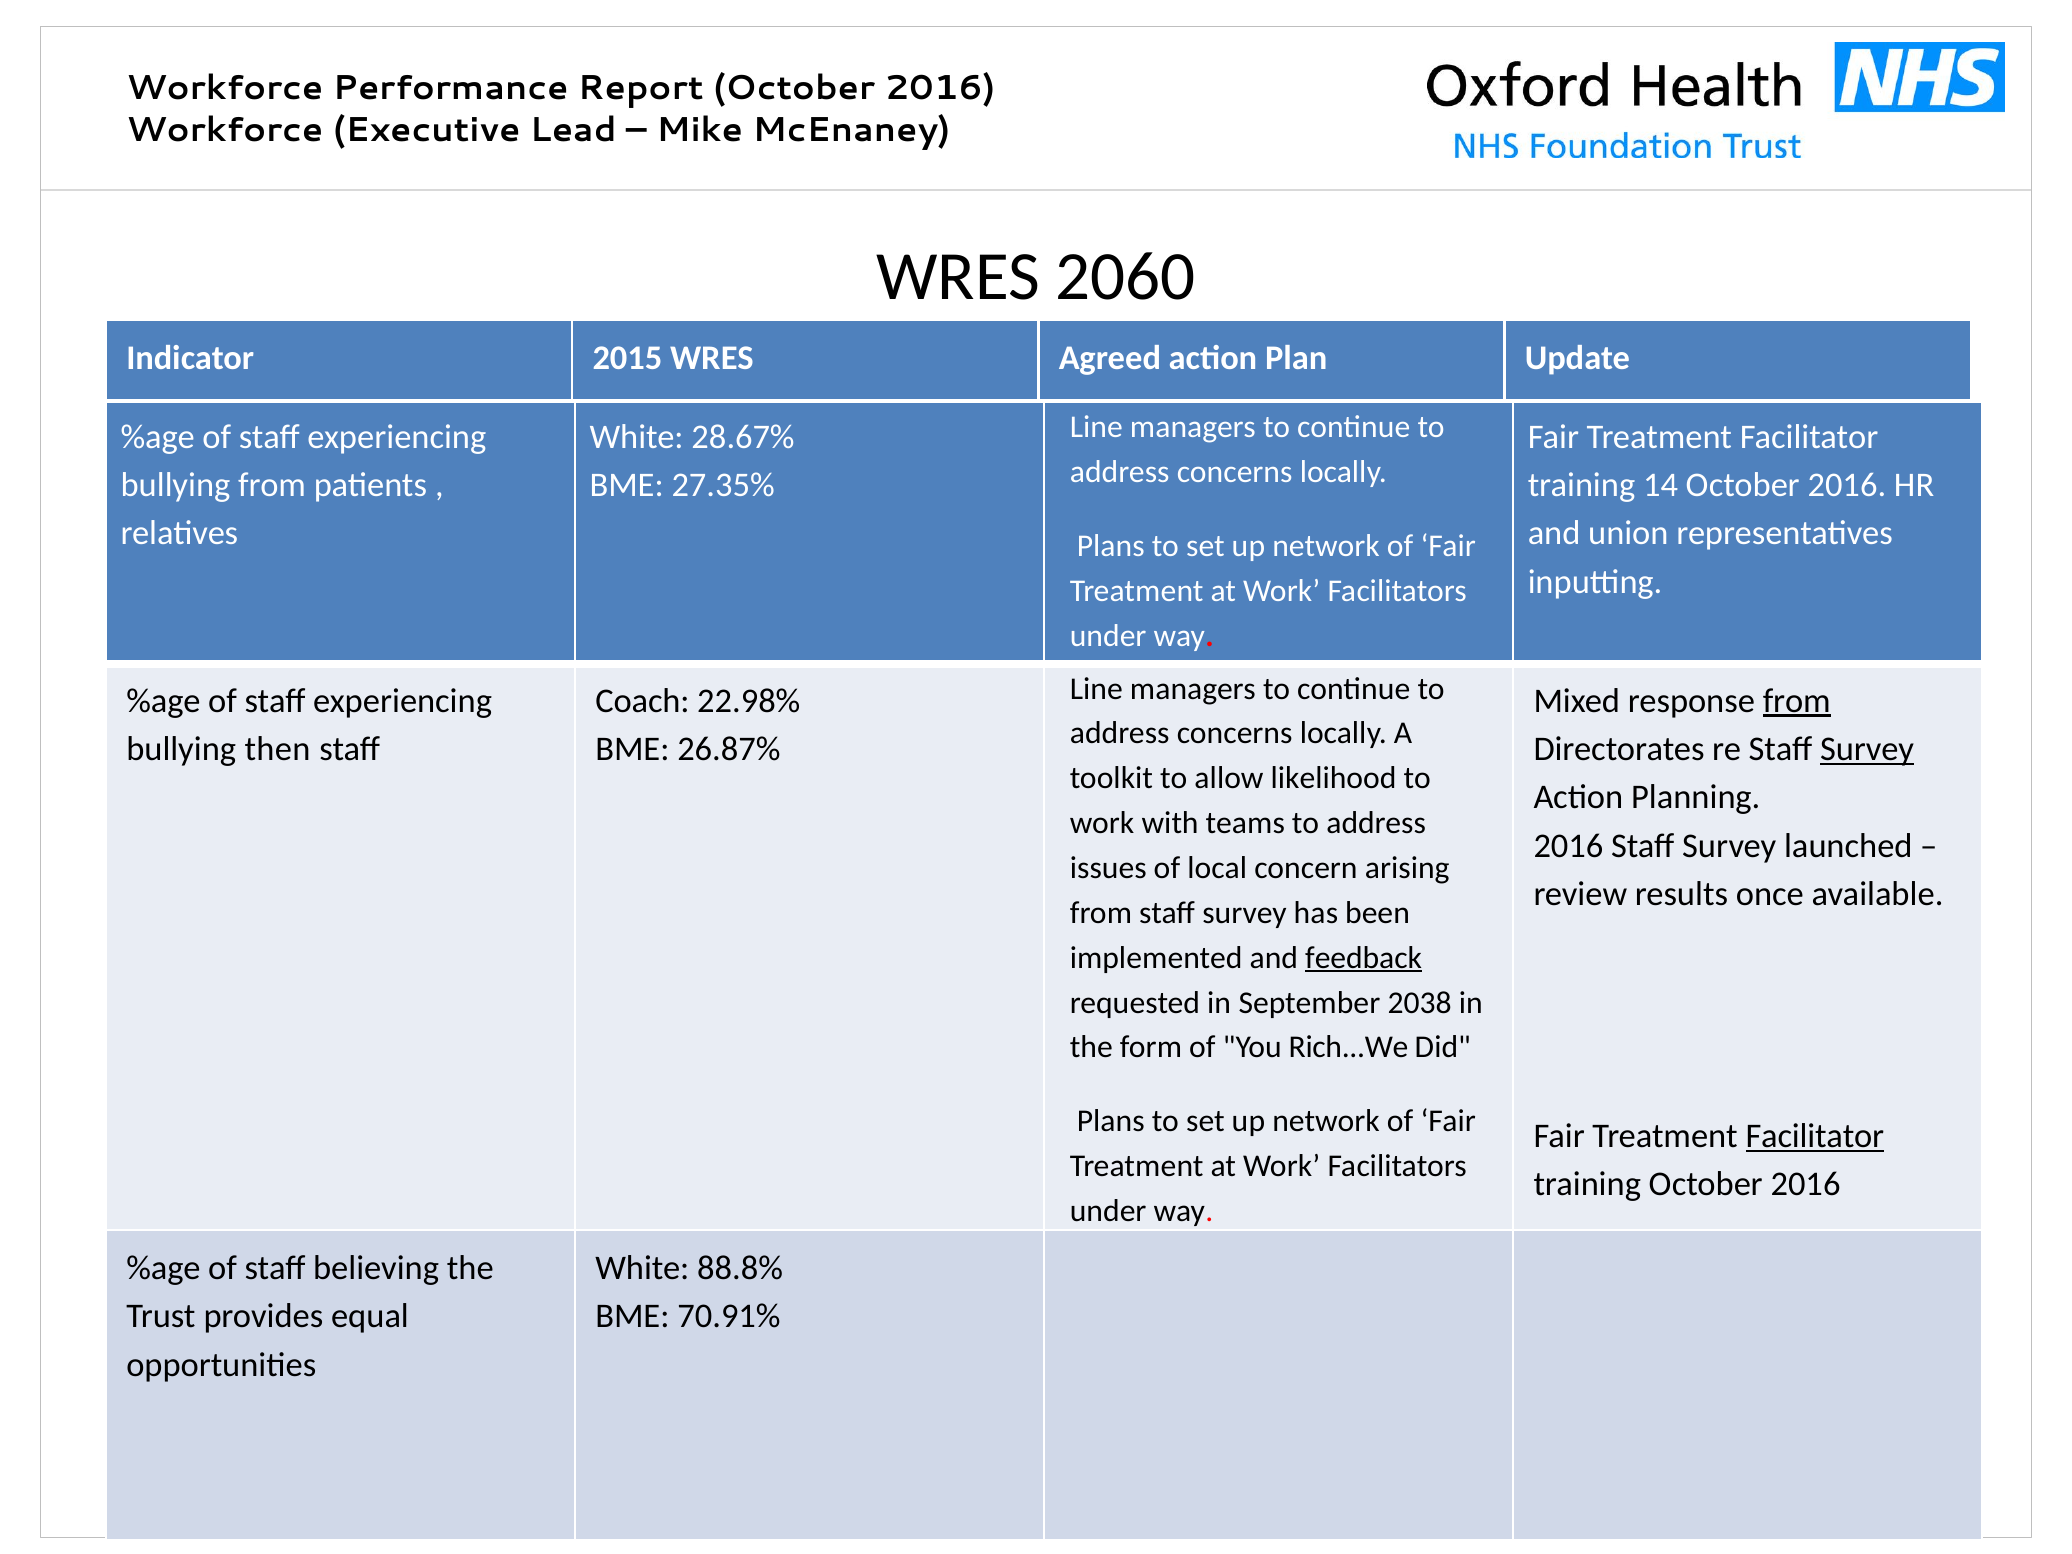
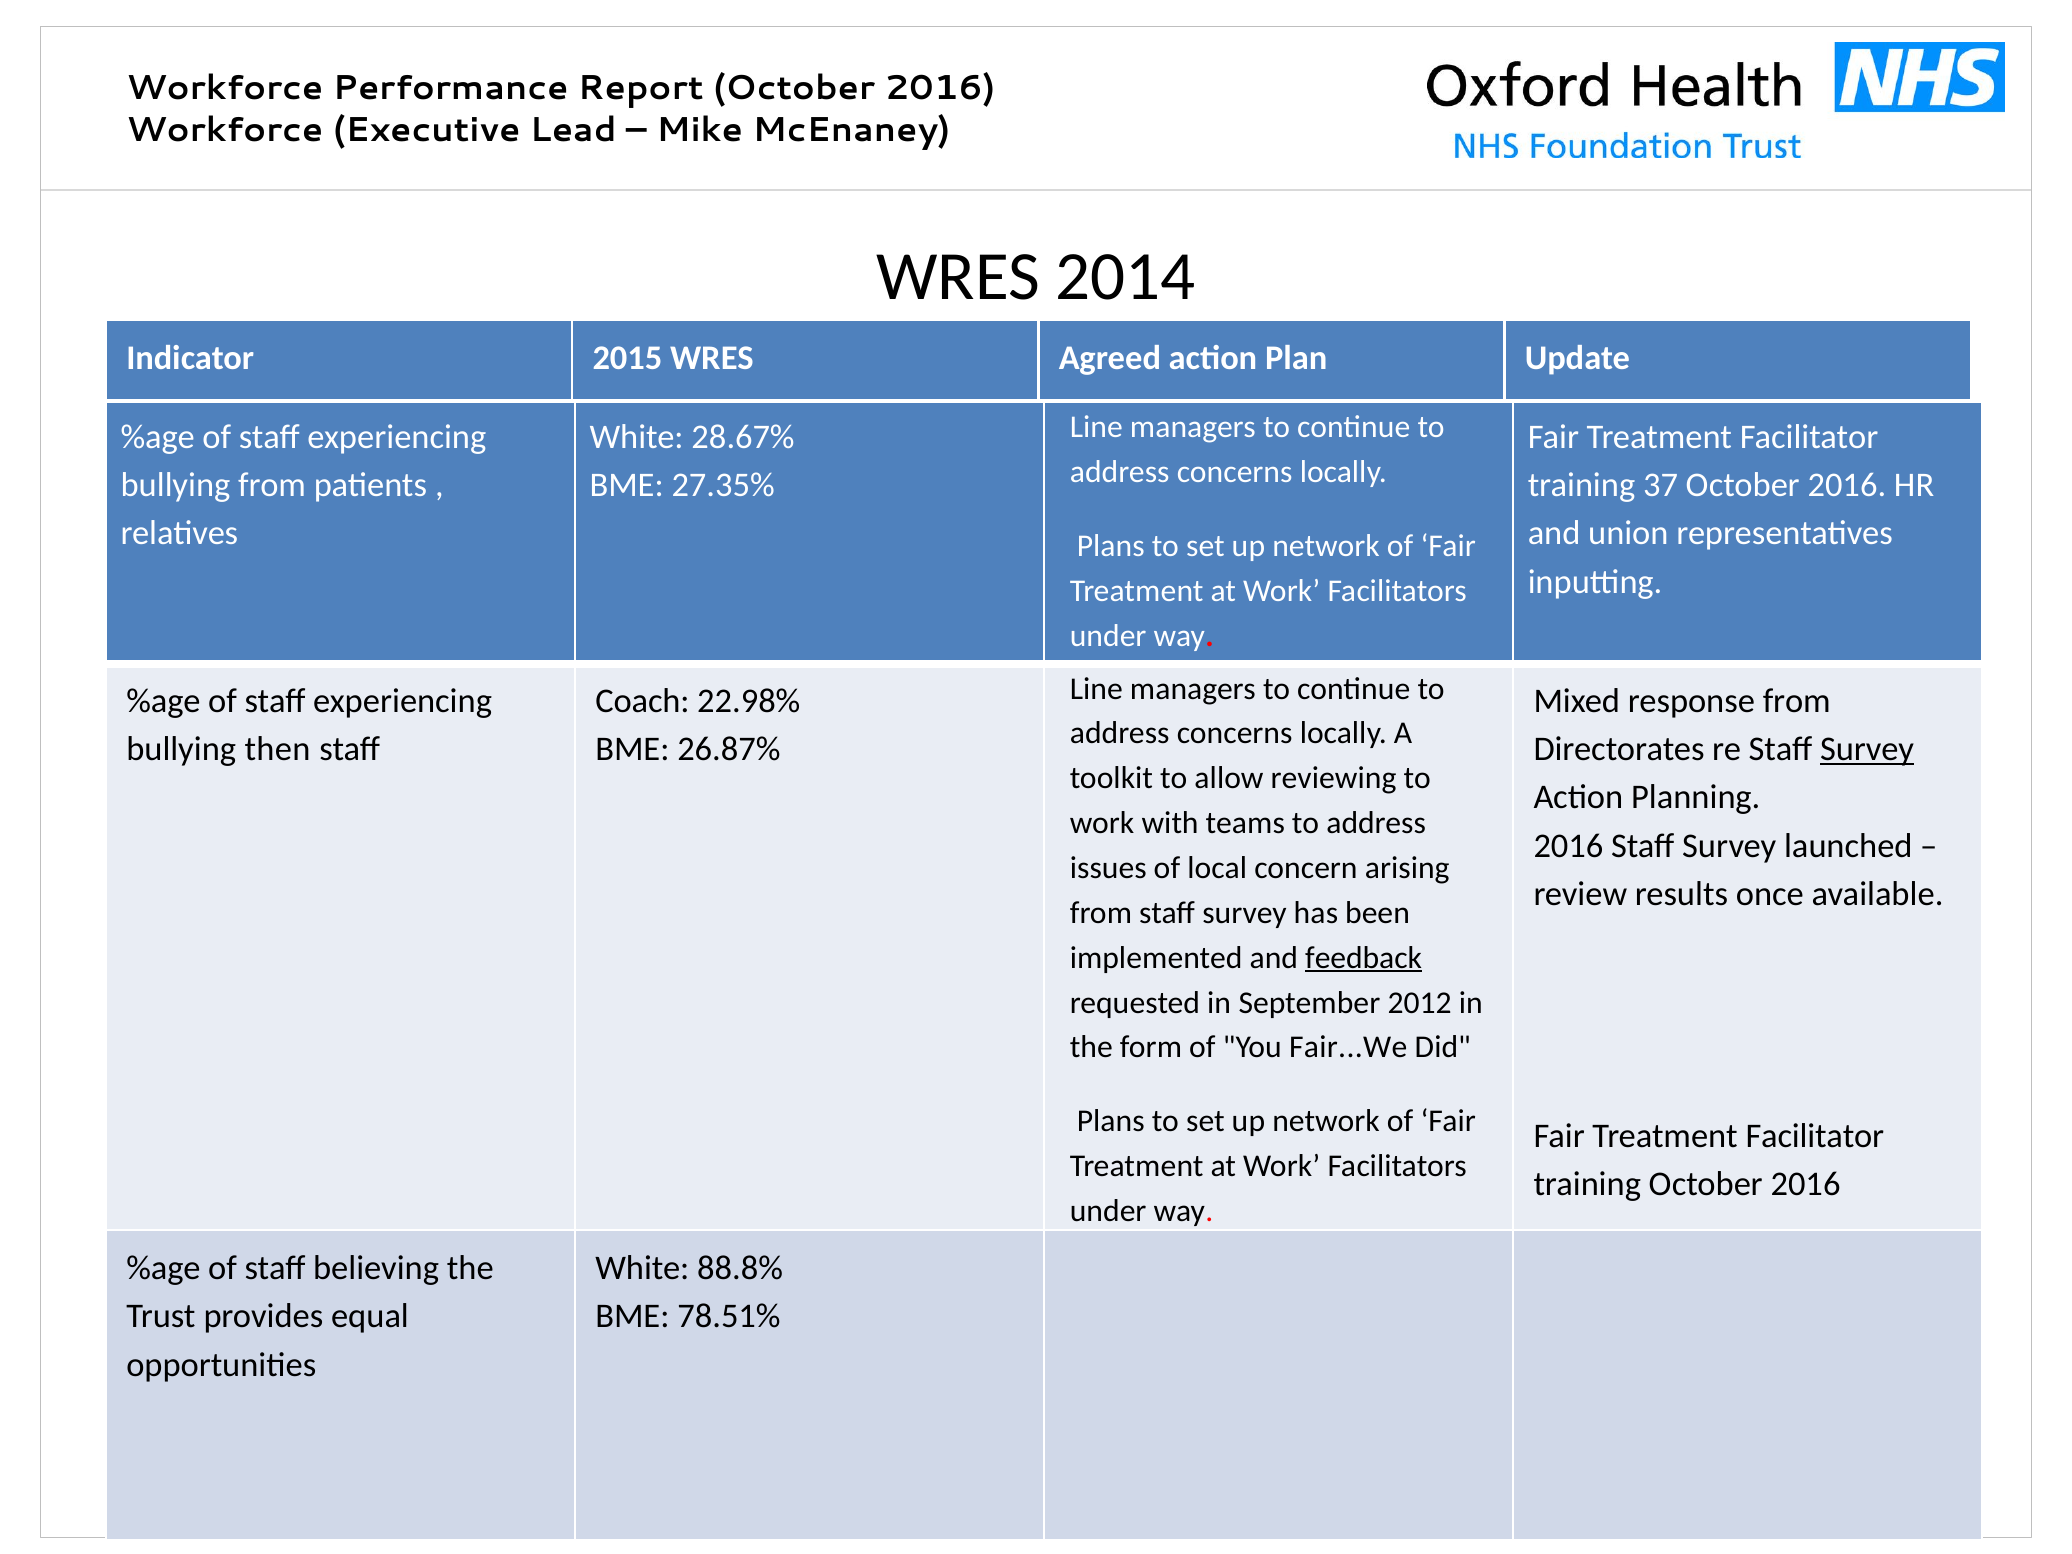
2060: 2060 -> 2014 (1126, 276)
14: 14 -> 37 (1660, 485)
from underline: present -> none (1797, 701)
likelihood: likelihood -> reviewing (1334, 778)
2038: 2038 -> 2012 (1420, 1003)
Rich...We: Rich...We -> Fair...We (1348, 1047)
Facilitator underline: present -> none (1815, 1136)
70.91%: 70.91% -> 78.51% (729, 1316)
